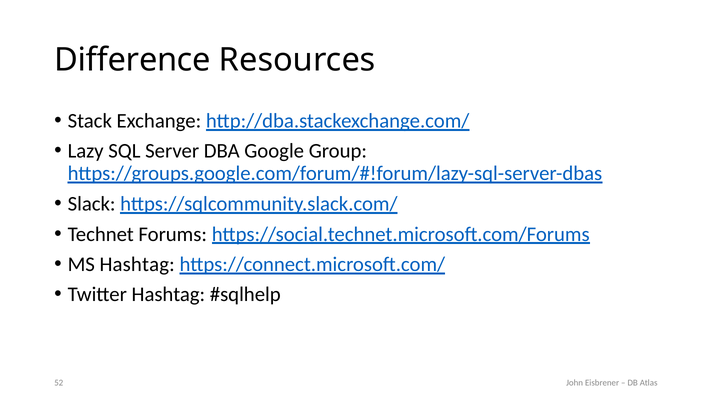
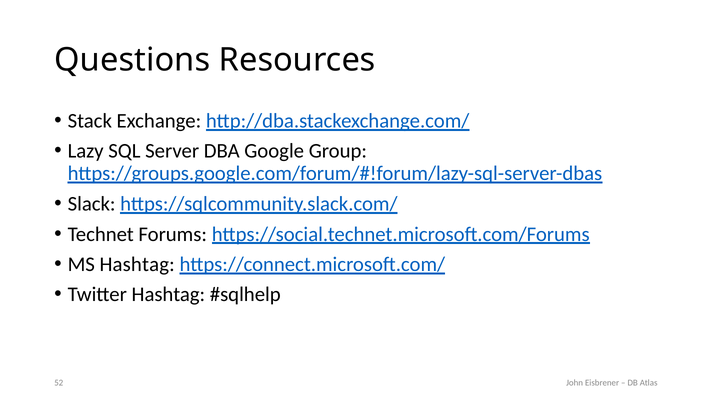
Difference: Difference -> Questions (132, 60)
